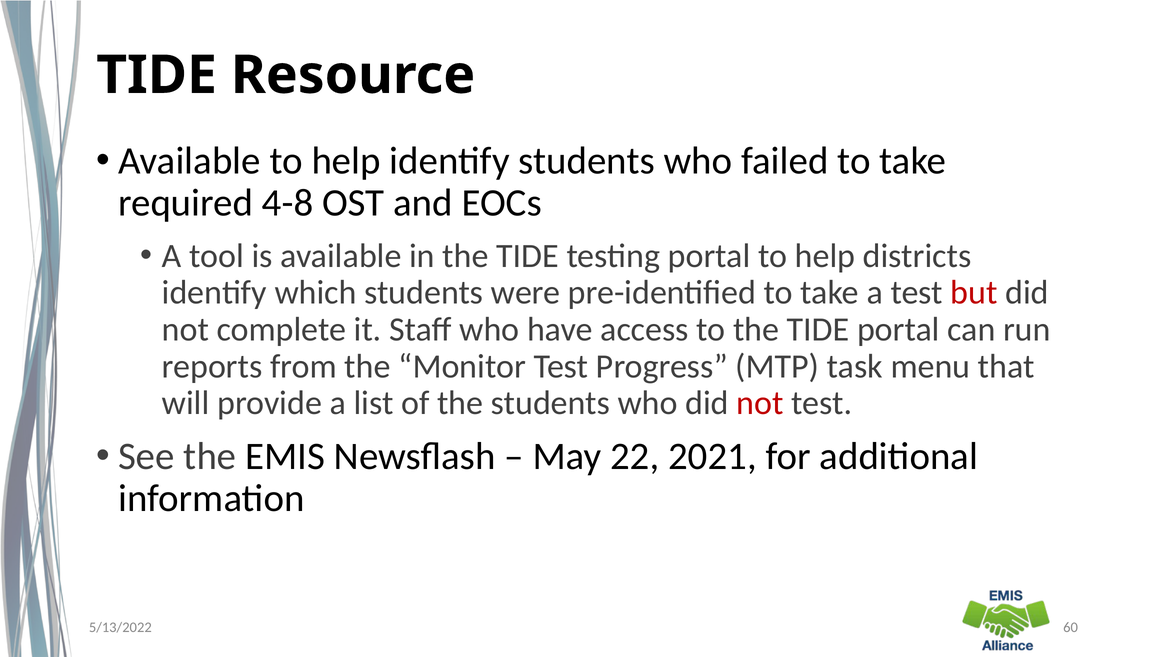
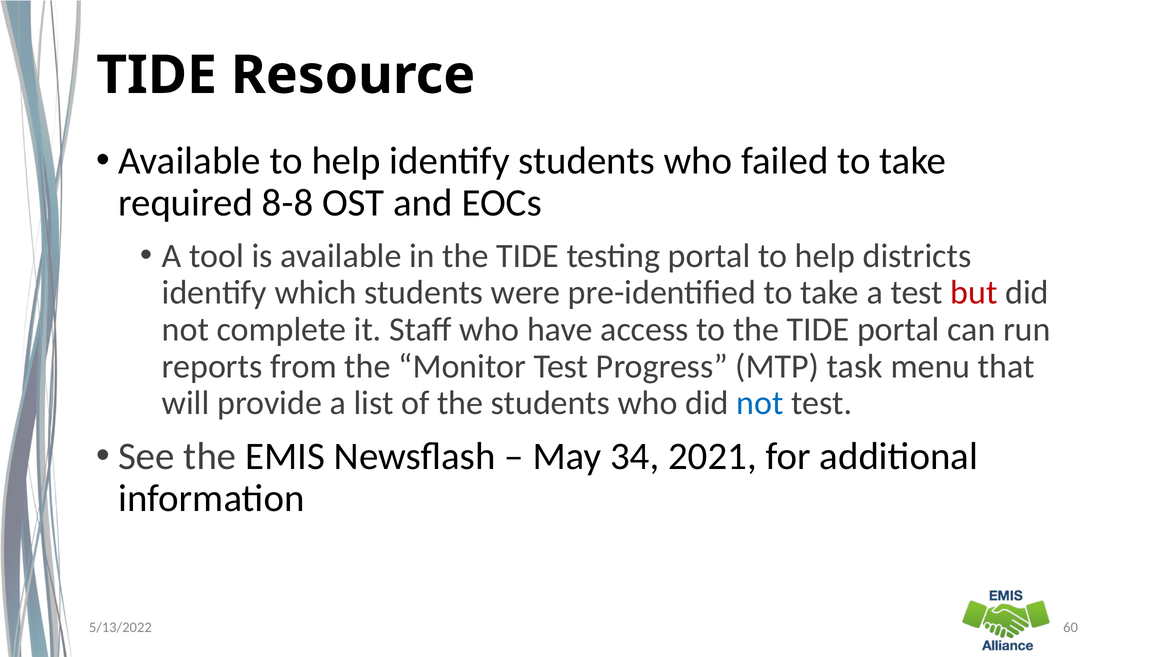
4-8: 4-8 -> 8-8 (288, 203)
not colour: red -> blue (760, 403)
22: 22 -> 34 (635, 456)
